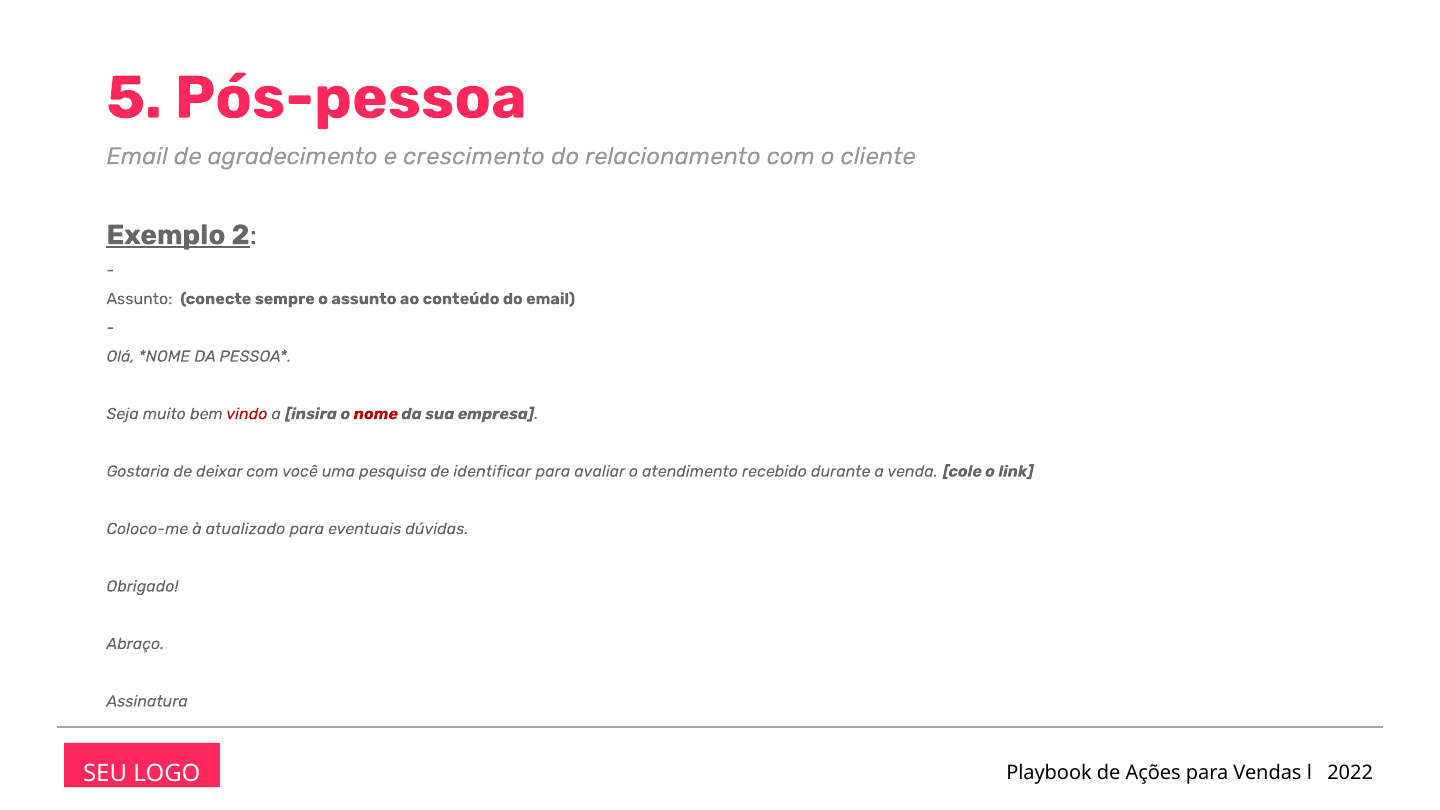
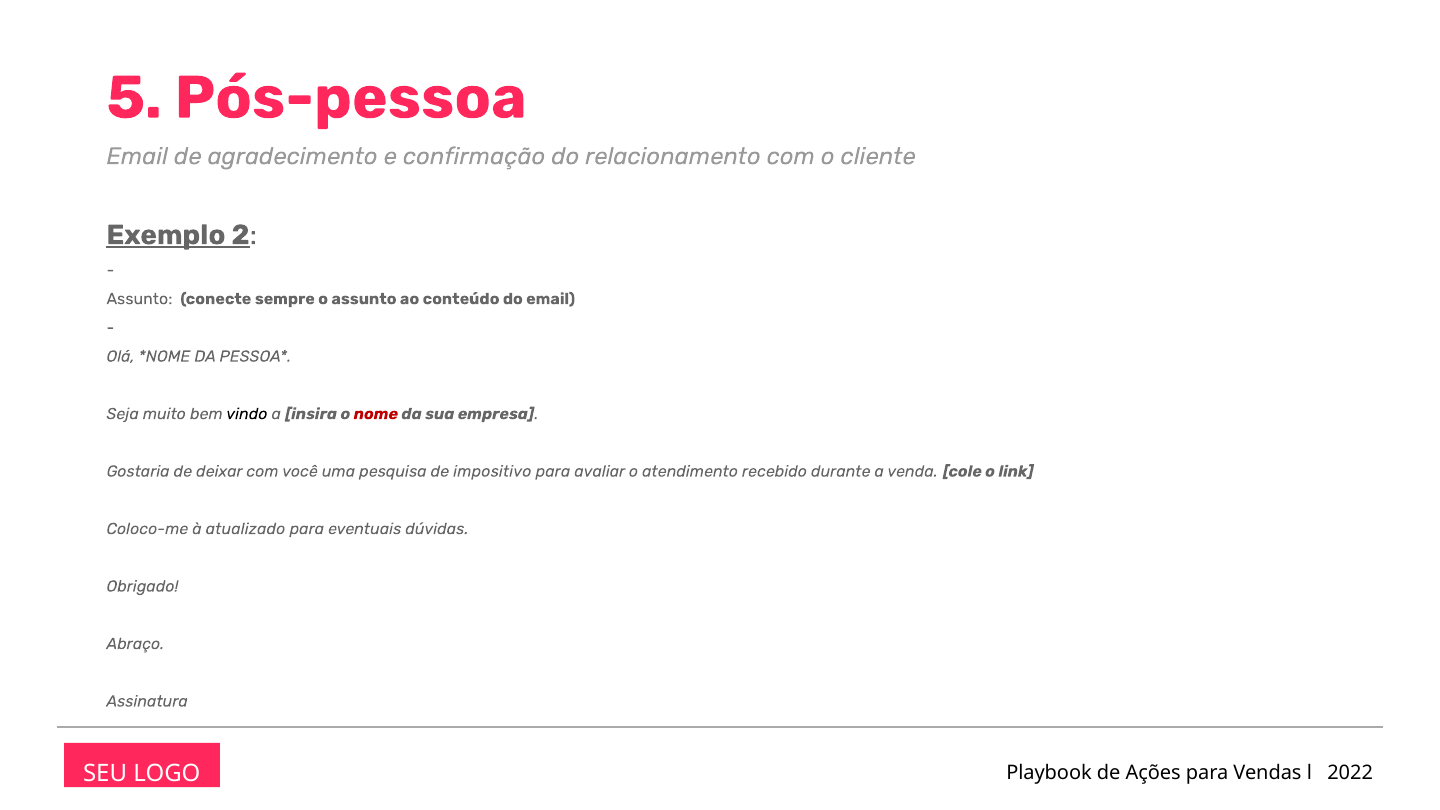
crescimento: crescimento -> confirmação (474, 156)
vindo colour: red -> black (247, 414)
identificar: identificar -> impositivo (492, 471)
